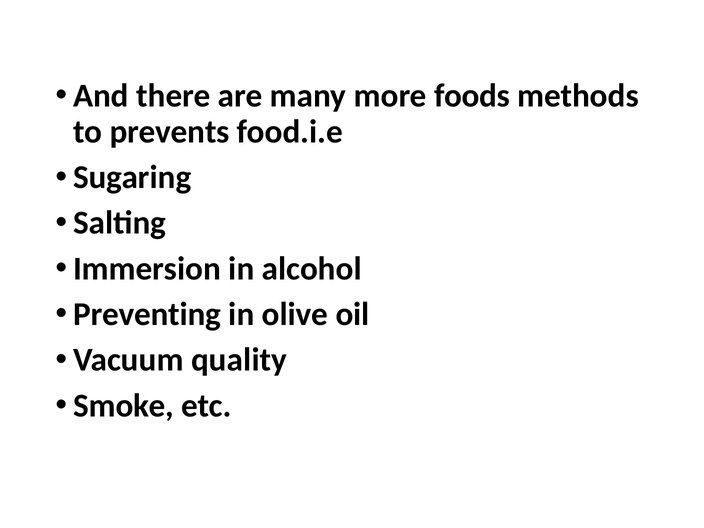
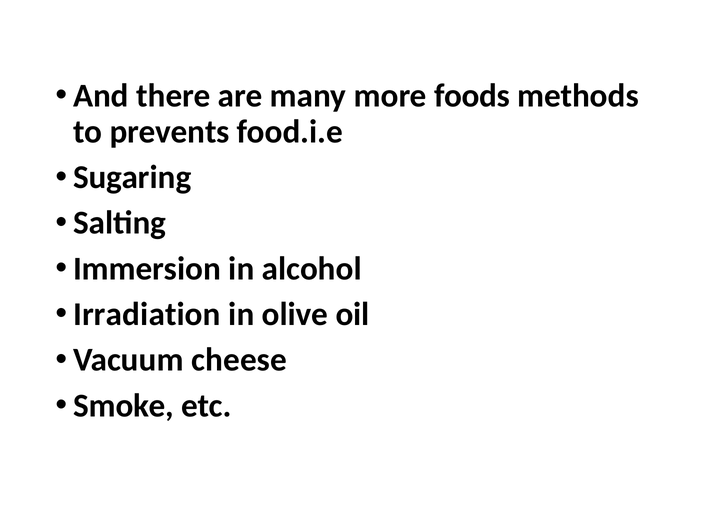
Preventing: Preventing -> Irradiation (147, 314)
quality: quality -> cheese (239, 360)
